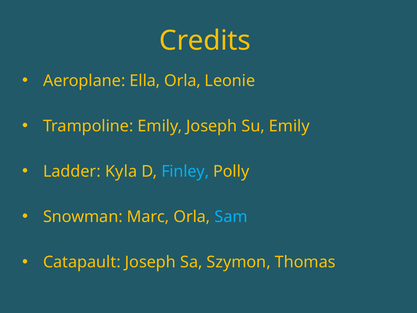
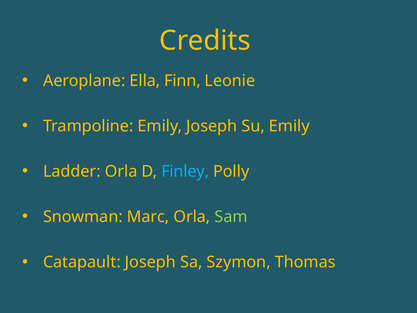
Ella Orla: Orla -> Finn (183, 81)
Ladder Kyla: Kyla -> Orla (121, 171)
Sam colour: light blue -> light green (231, 217)
